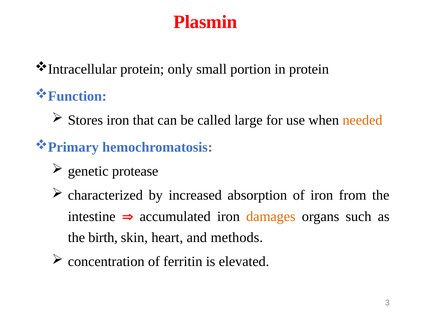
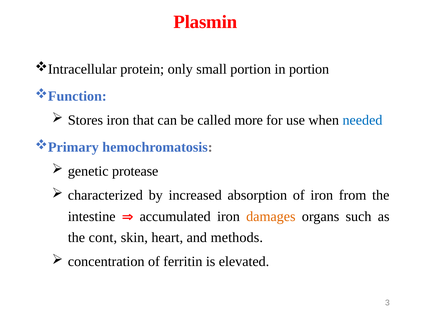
in protein: protein -> portion (309, 69)
large: large -> more (249, 120)
needed colour: orange -> blue (362, 120)
birth: birth -> cont (103, 238)
